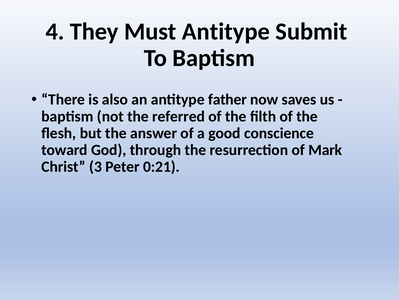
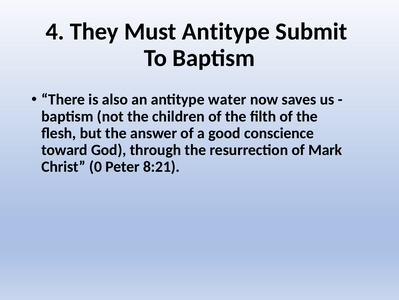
father: father -> water (227, 99)
referred: referred -> children (179, 116)
3: 3 -> 0 (96, 166)
0:21: 0:21 -> 8:21 (161, 166)
